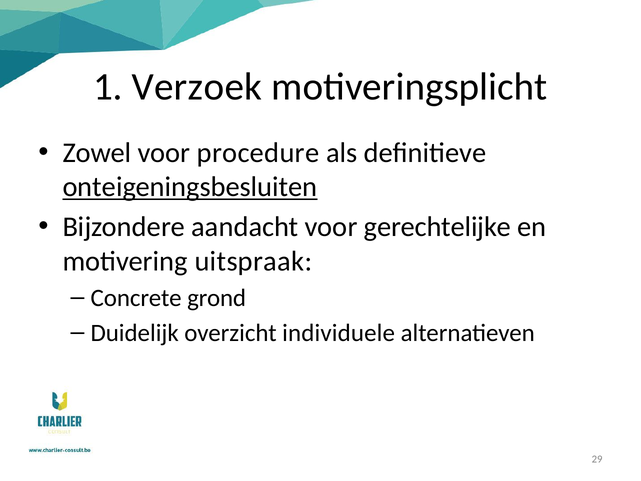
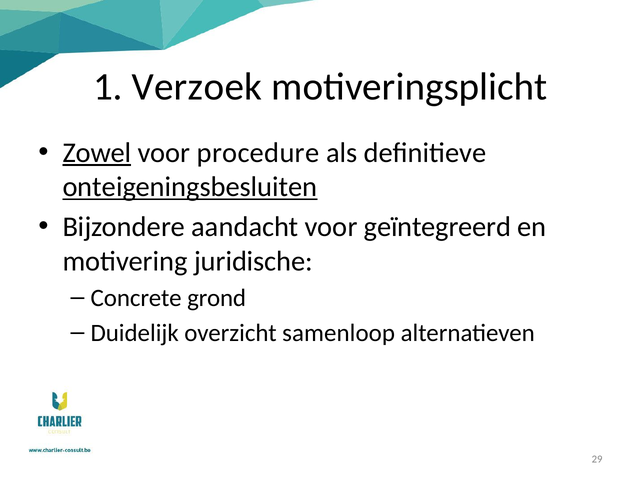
Zowel underline: none -> present (97, 153)
gerechtelijke: gerechtelijke -> geïntegreerd (437, 227)
uitspraak: uitspraak -> juridische (254, 261)
individuele: individuele -> samenloop (339, 333)
